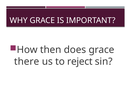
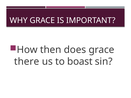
reject: reject -> boast (80, 62)
